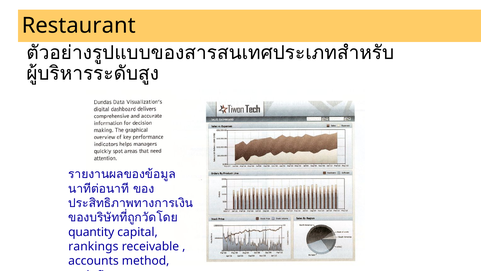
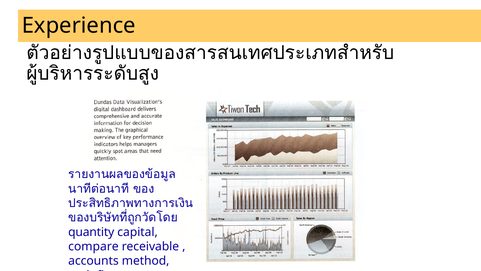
Restaurant: Restaurant -> Experience (79, 26)
rankings: rankings -> compare (93, 246)
